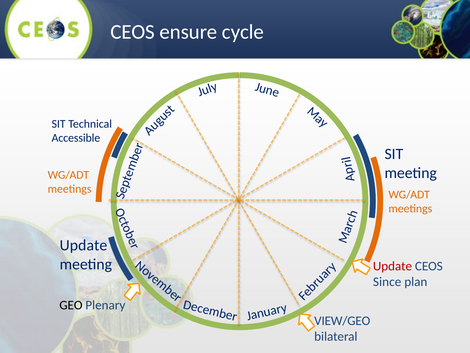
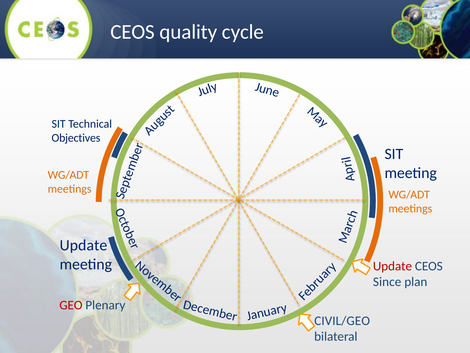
ensure: ensure -> quality (188, 32)
Accessible: Accessible -> Objectives (76, 138)
GEO colour: black -> red (71, 305)
VIEW/GEO: VIEW/GEO -> CIVIL/GEO (342, 320)
